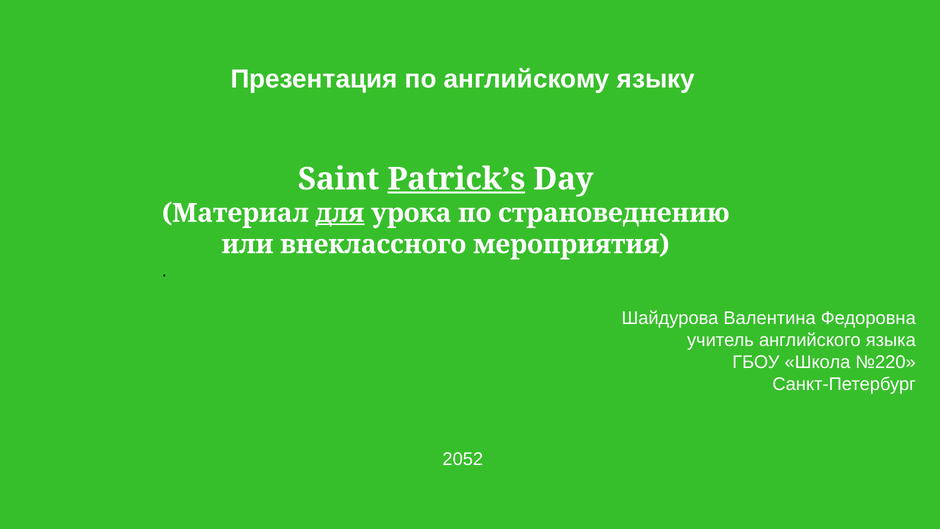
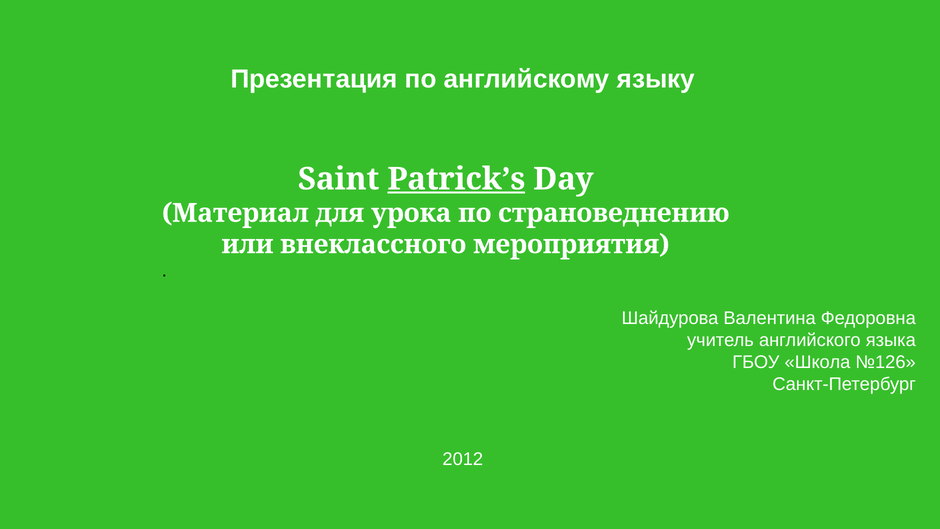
для underline: present -> none (340, 213)
№220: №220 -> №126 (886, 362)
2052: 2052 -> 2012 (463, 459)
